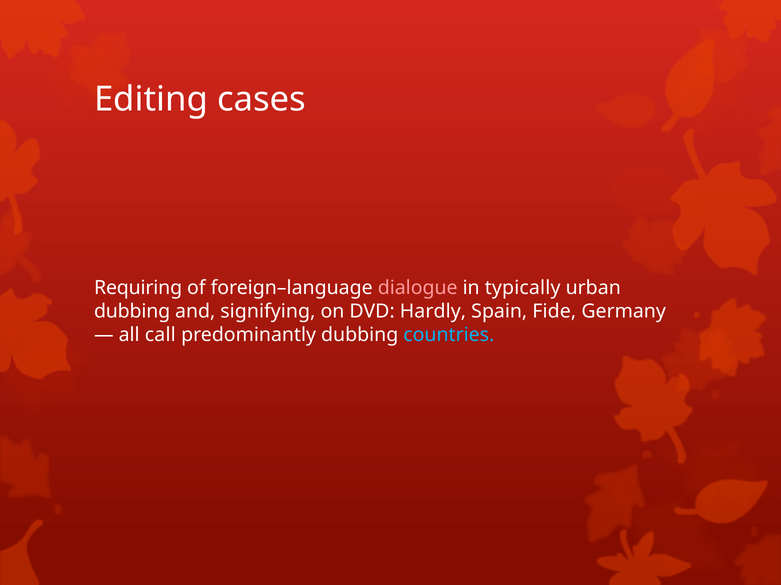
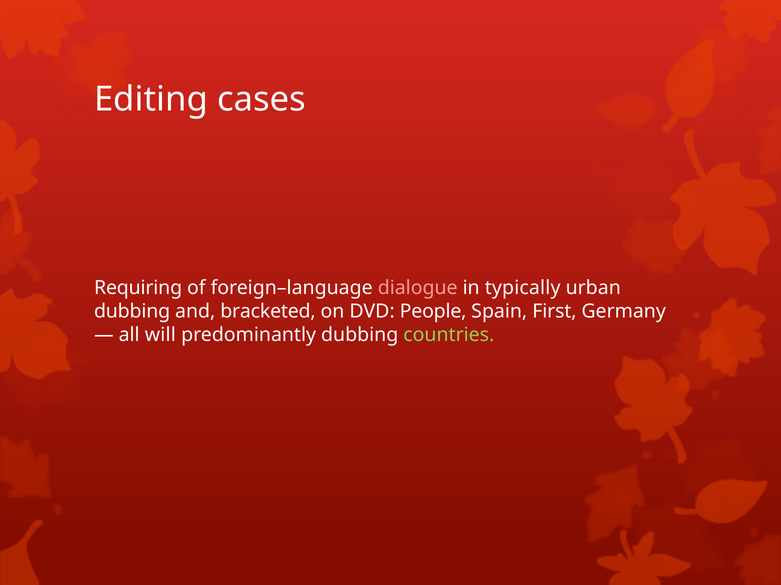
signifying: signifying -> bracketed (268, 312)
Hardly: Hardly -> People (433, 312)
Fide: Fide -> First (554, 312)
call: call -> will (160, 335)
countries colour: light blue -> light green (449, 335)
